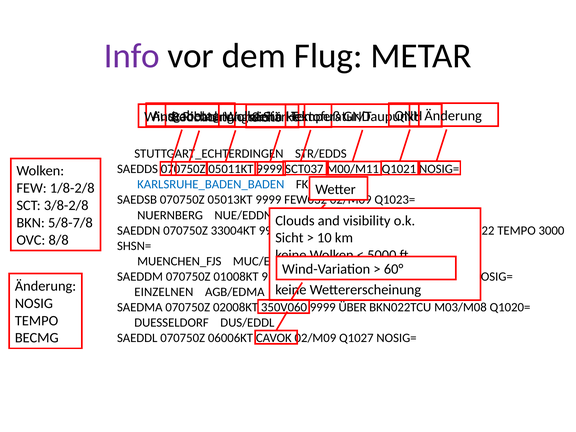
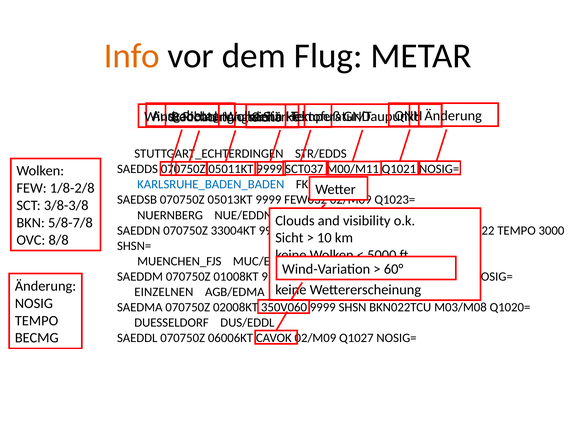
Info colour: purple -> orange (132, 56)
3/8-2/8: 3/8-2/8 -> 3/8-3/8 (66, 205)
350V060 9999 ÜBER: ÜBER -> SHSN (353, 307)
